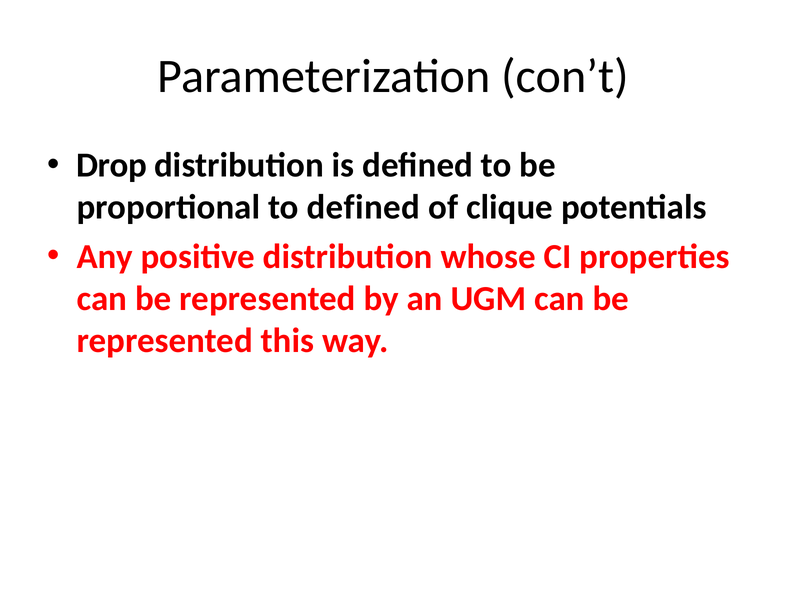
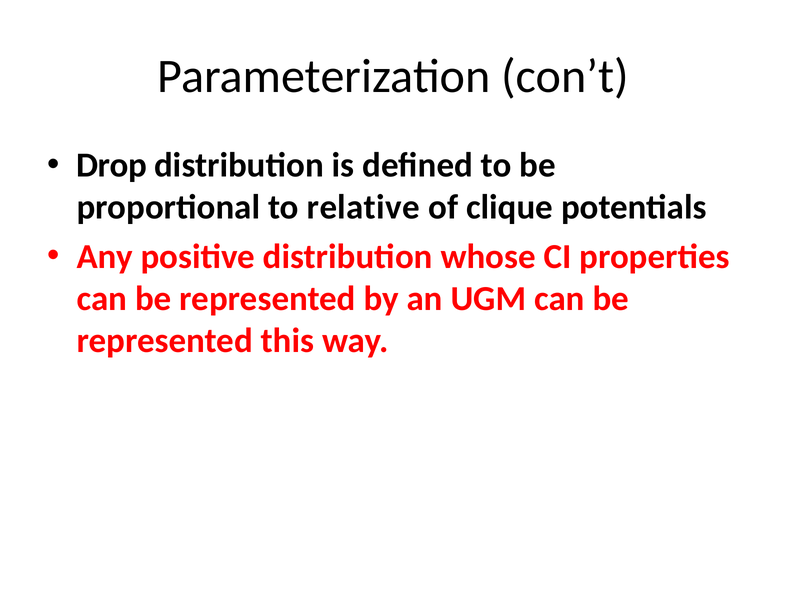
to defined: defined -> relative (363, 207)
